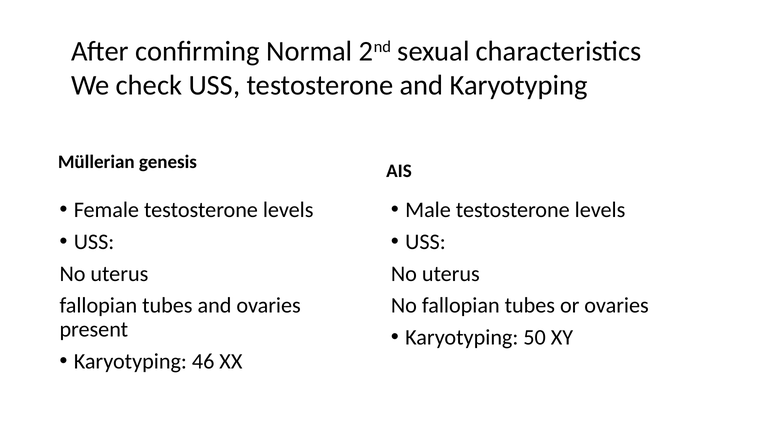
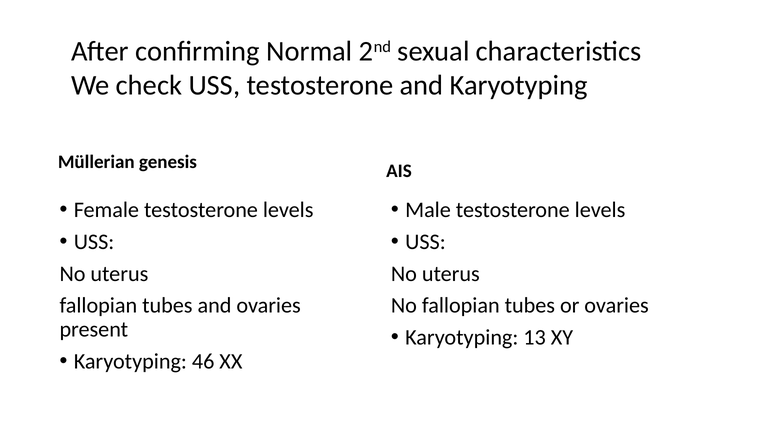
50: 50 -> 13 (535, 338)
